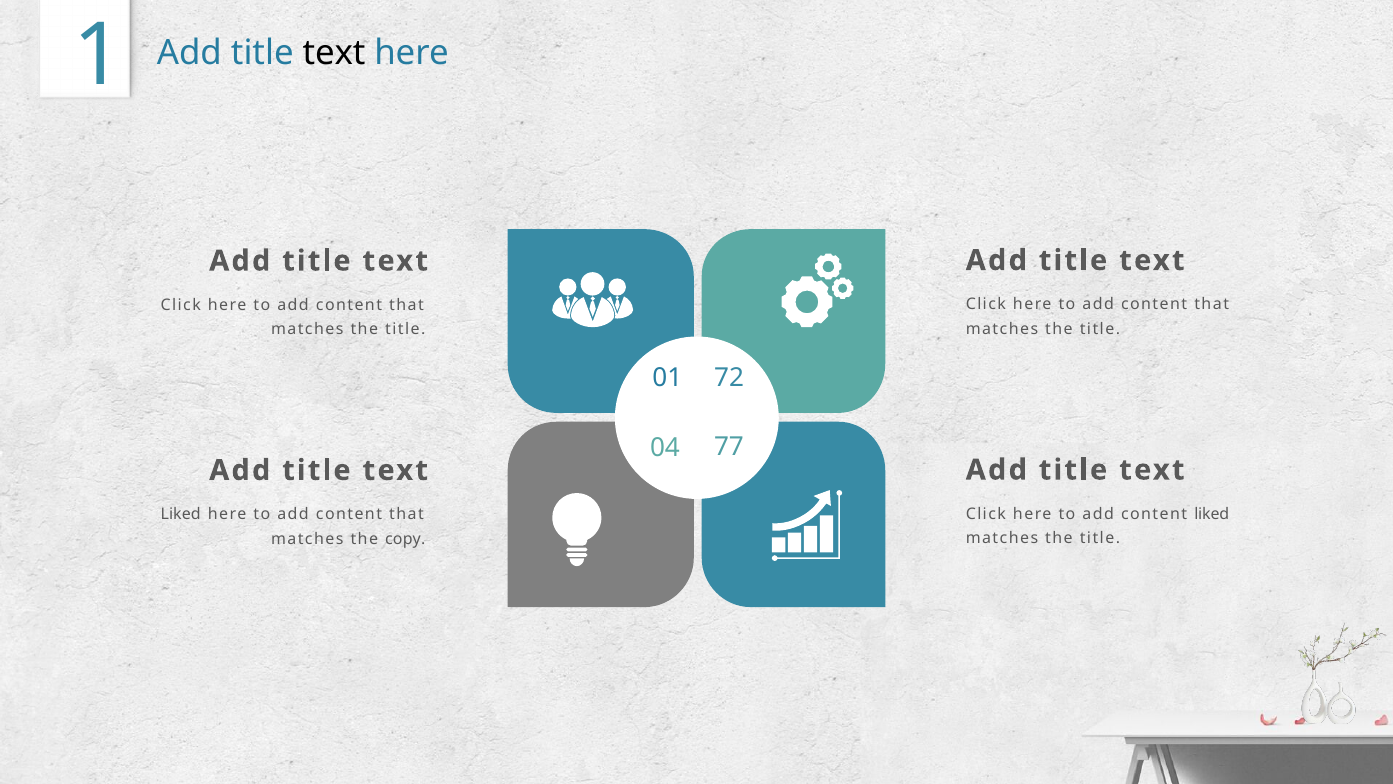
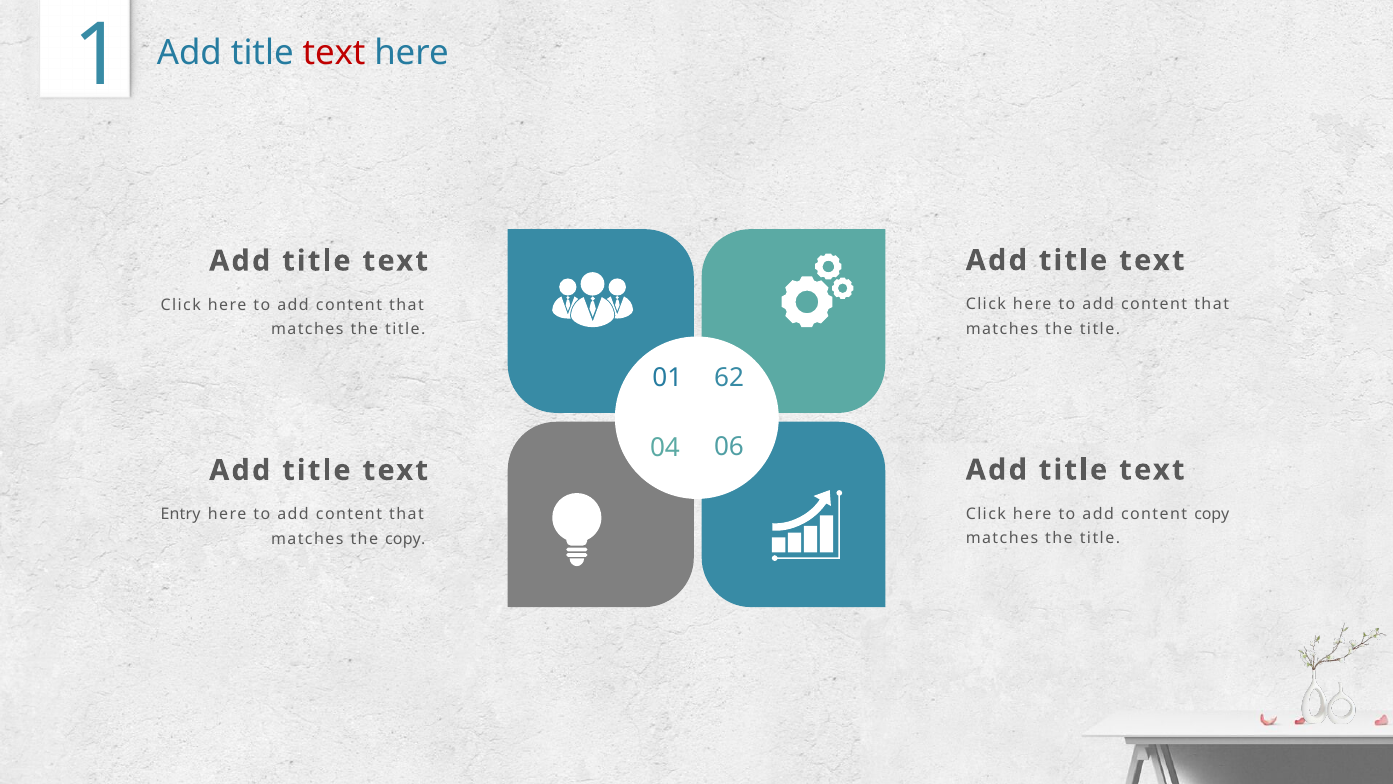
text colour: black -> red (334, 53)
72: 72 -> 62 (729, 378)
77: 77 -> 06 (729, 446)
content liked: liked -> copy (1212, 513)
Liked: Liked -> Entry (181, 514)
